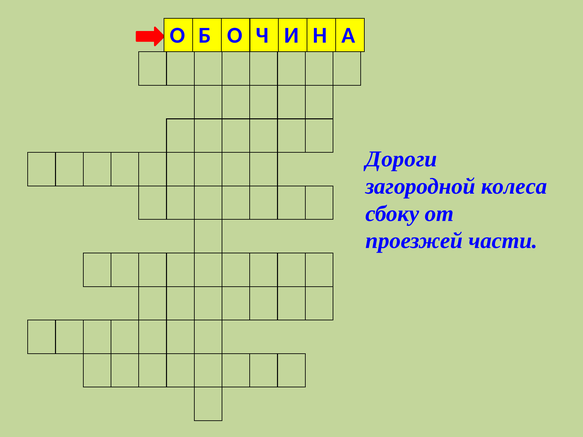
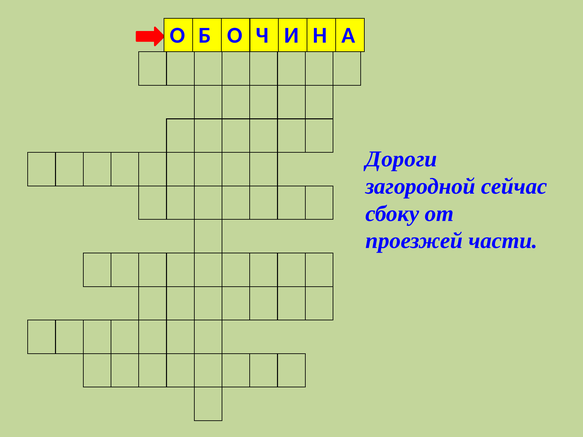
колеса: колеса -> сейчас (514, 186)
